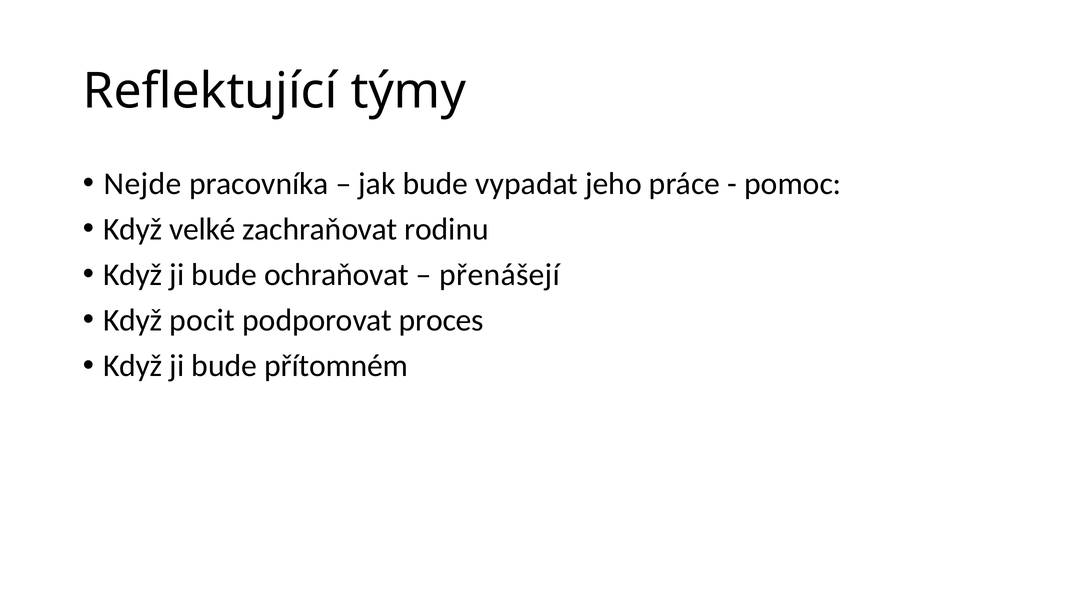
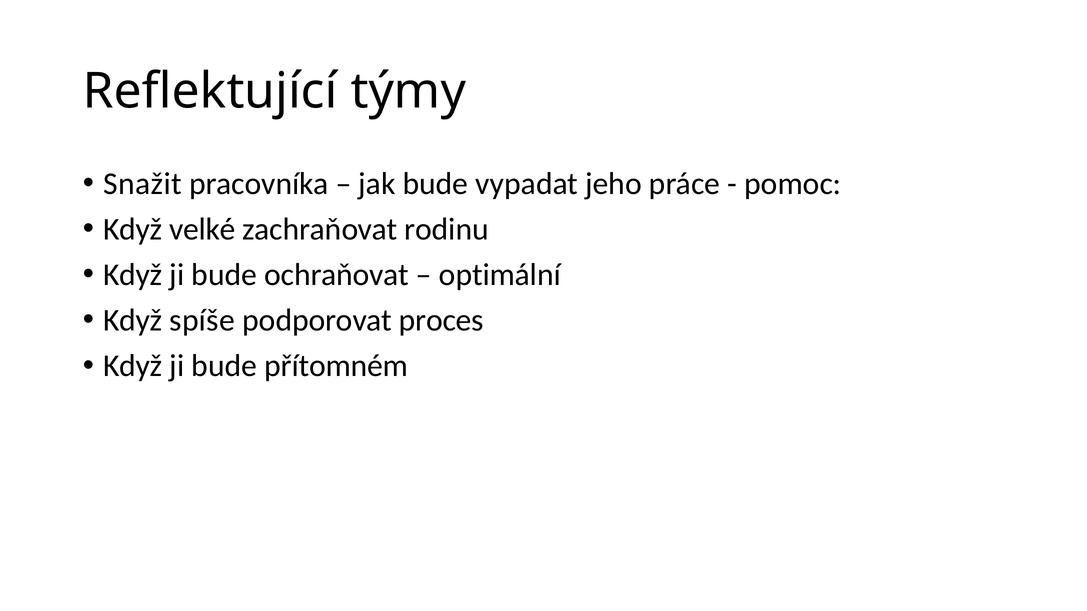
Nejde: Nejde -> Snažit (143, 184)
přenášejí: přenášejí -> optimální (500, 275)
pocit: pocit -> spíše (202, 321)
